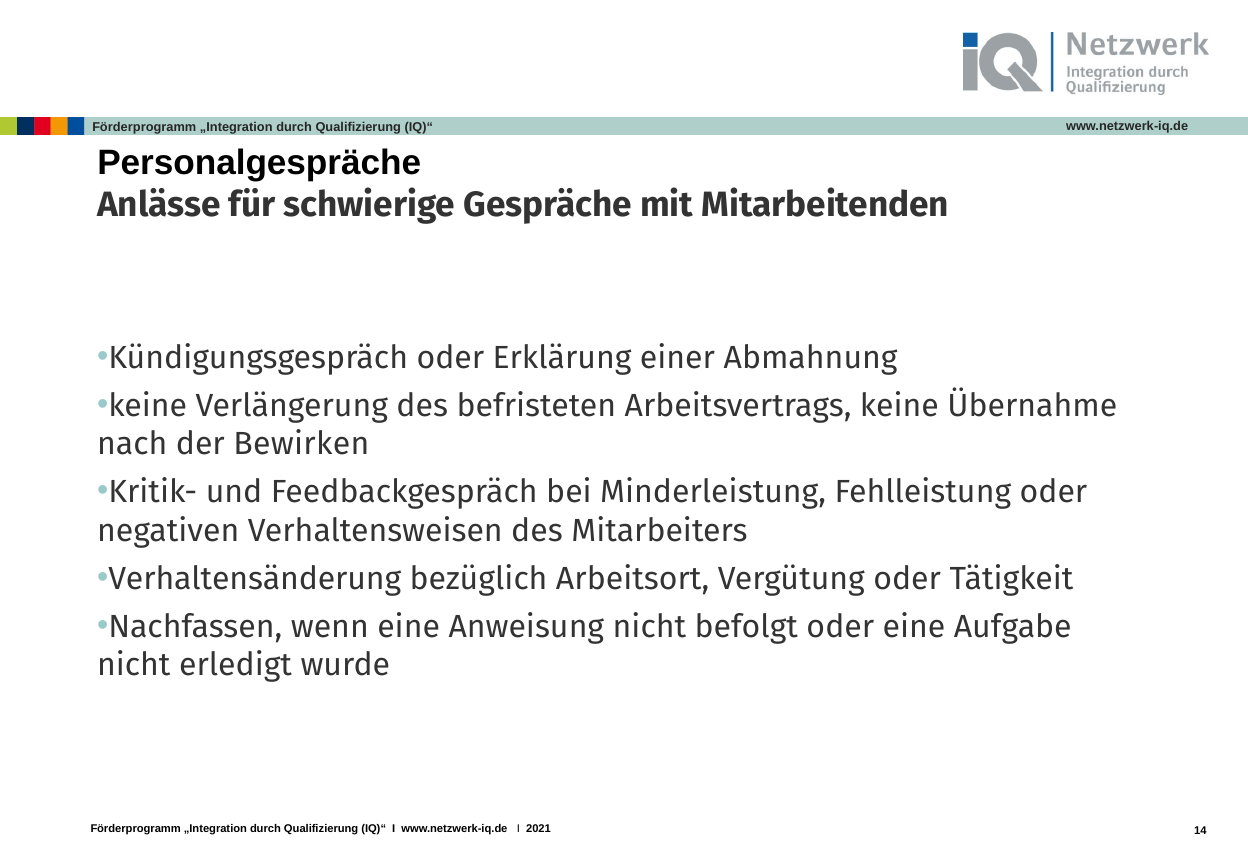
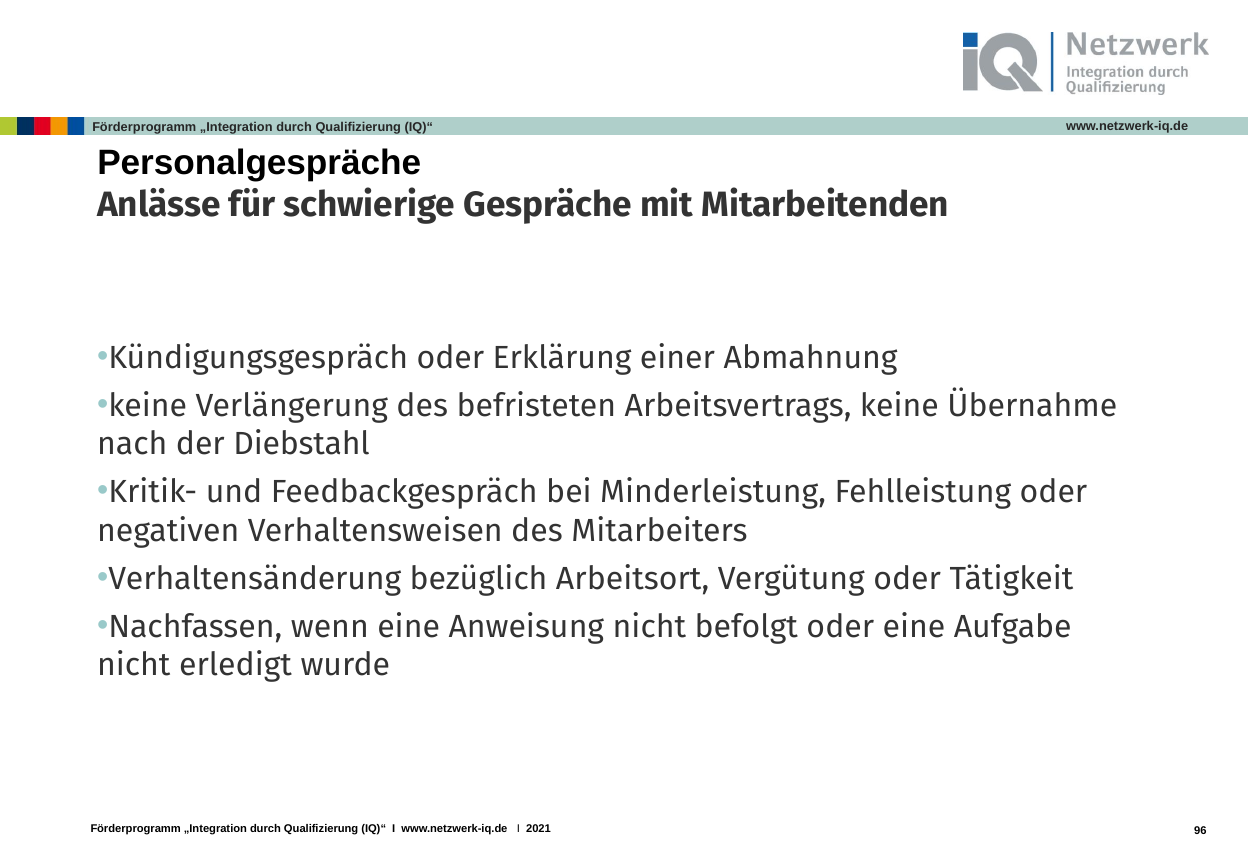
Bewirken: Bewirken -> Diebstahl (302, 444)
14: 14 -> 96 (1200, 831)
